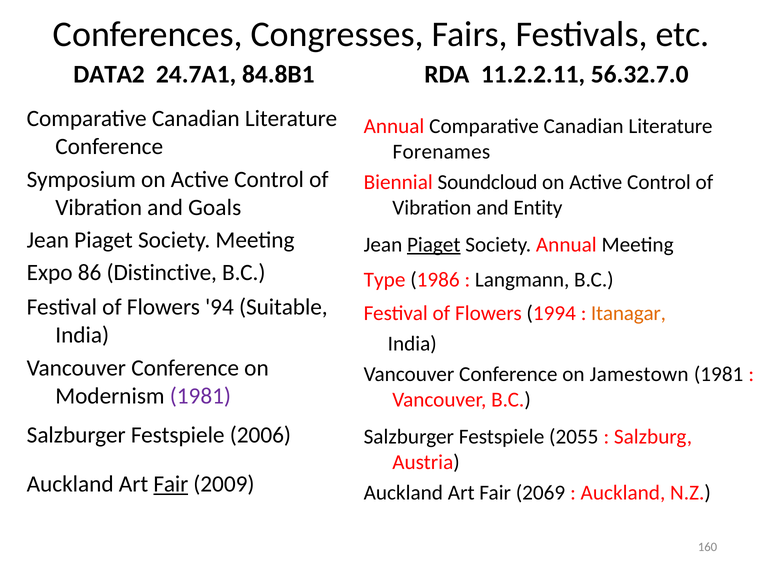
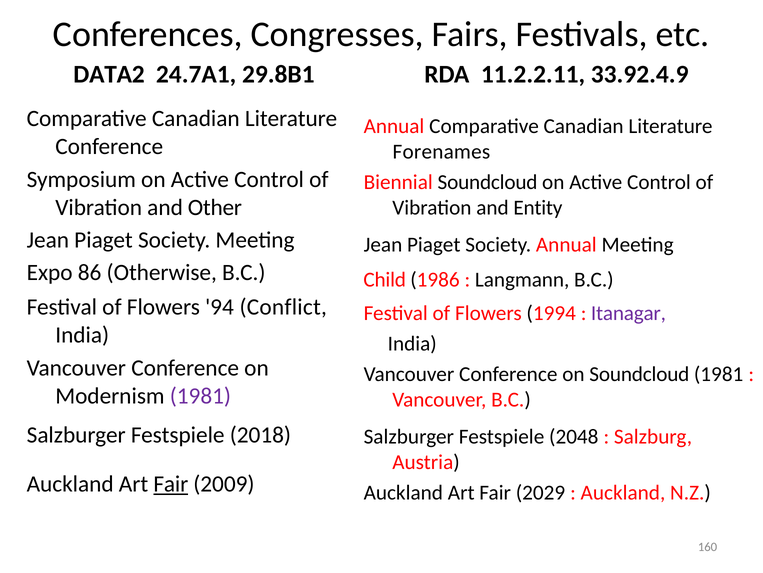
84.8B1: 84.8B1 -> 29.8B1 (278, 74)
56.32.7.0: 56.32.7.0 -> 33.92.4.9 (640, 74)
Goals: Goals -> Other (215, 207)
Piaget underline: present -> none (434, 244)
Distinctive: Distinctive -> Otherwise (162, 272)
Type: Type -> Child (385, 279)
Suitable: Suitable -> Conflict (283, 307)
Itanagar colour: orange -> purple (628, 313)
on Jamestown: Jamestown -> Soundcloud (639, 374)
2006: 2006 -> 2018 (260, 434)
2055: 2055 -> 2048 (574, 436)
2069: 2069 -> 2029 (540, 492)
